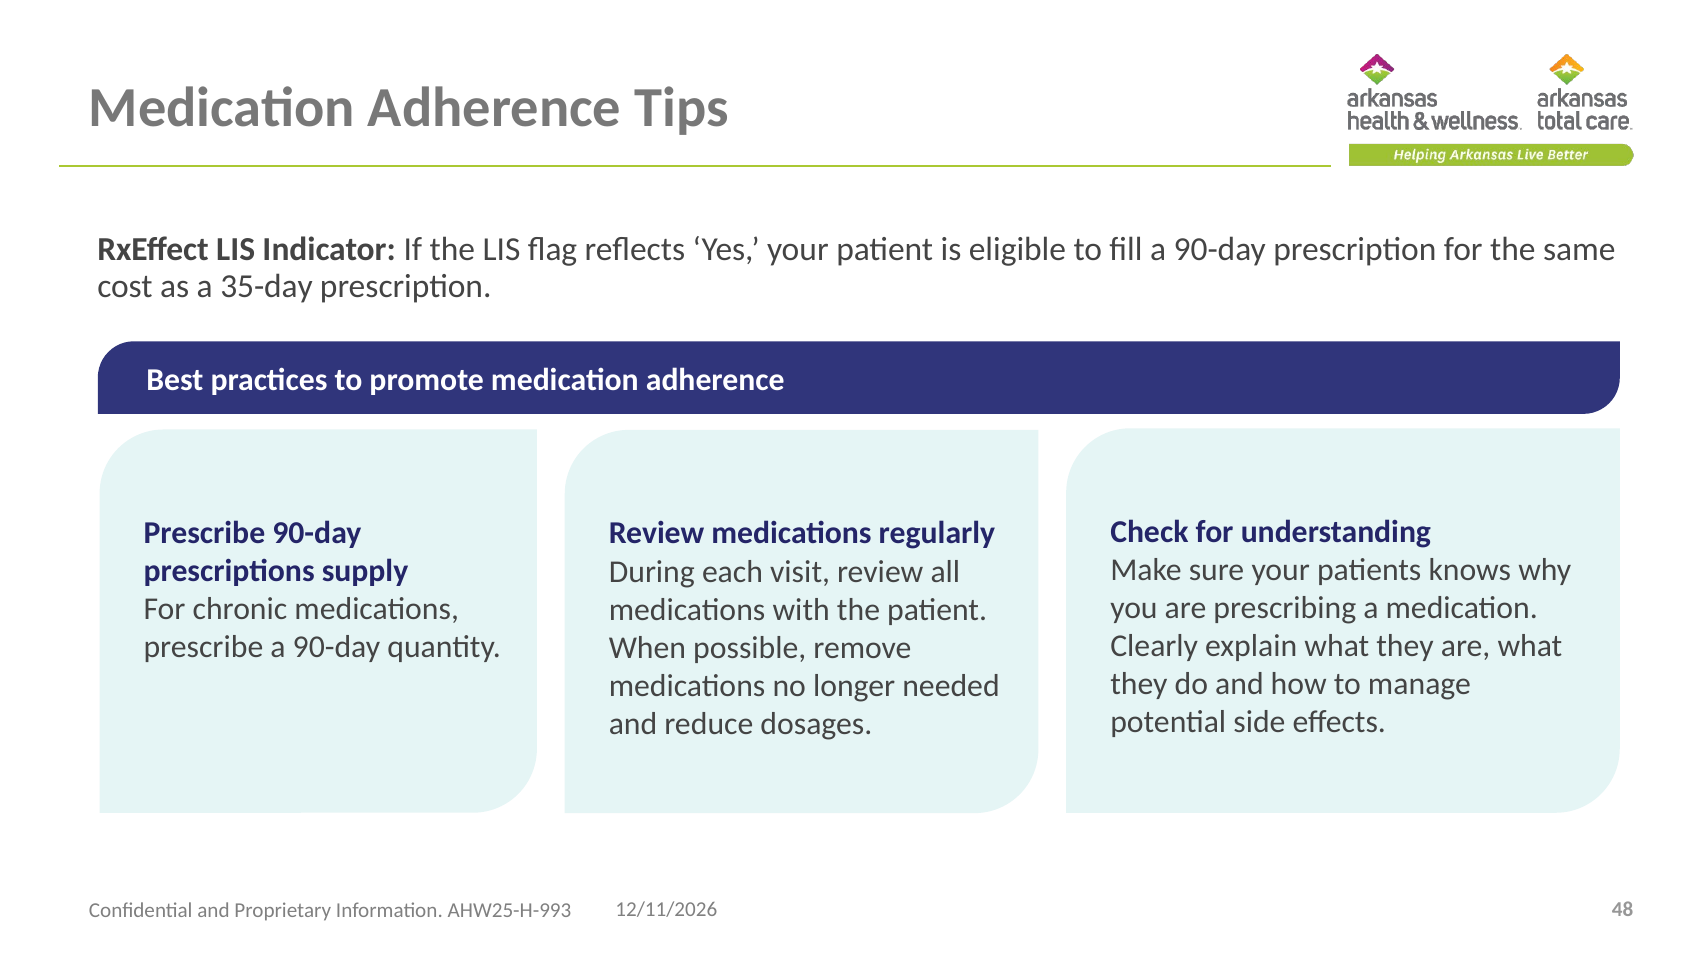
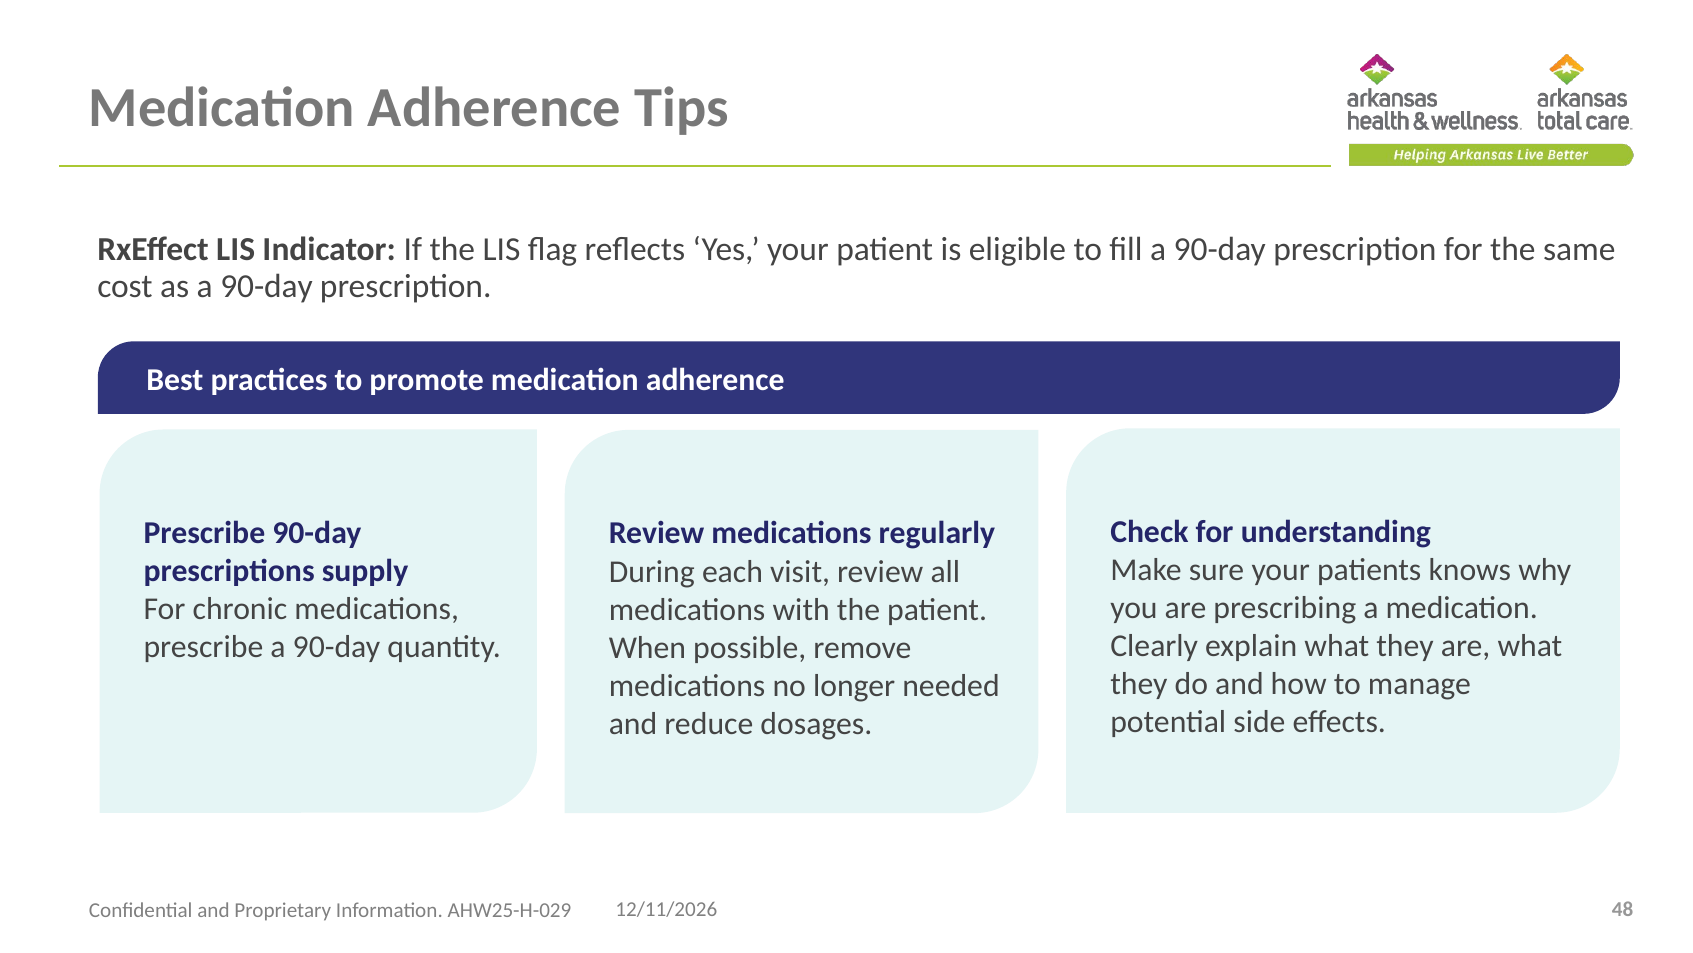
as a 35-day: 35-day -> 90-day (267, 287)
AHW25-H-993: AHW25-H-993 -> AHW25-H-029 (510, 909)
